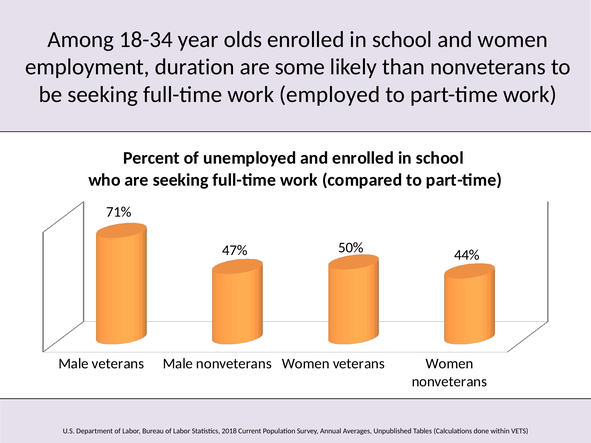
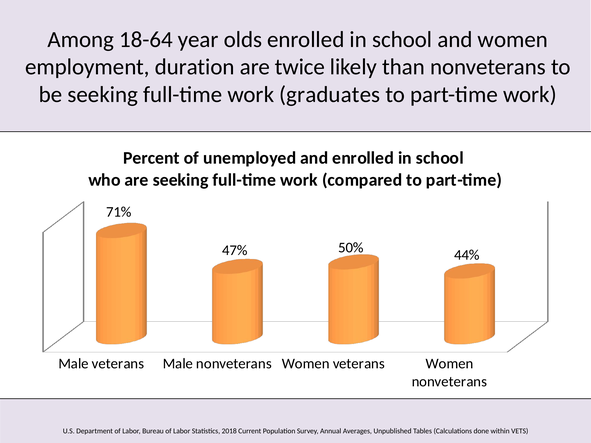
18-34: 18-34 -> 18-64 (146, 40)
some: some -> twice (300, 67)
employed: employed -> graduates (330, 95)
